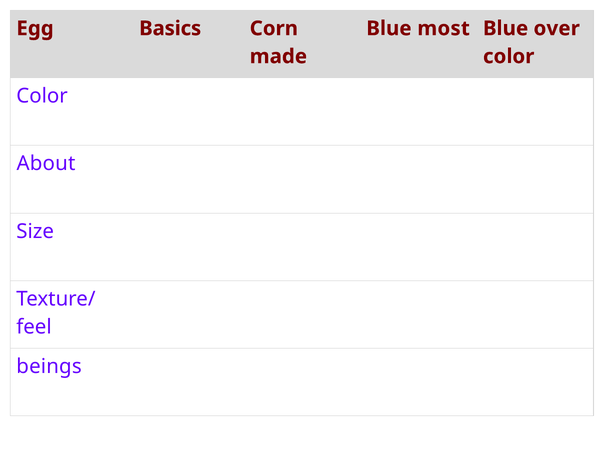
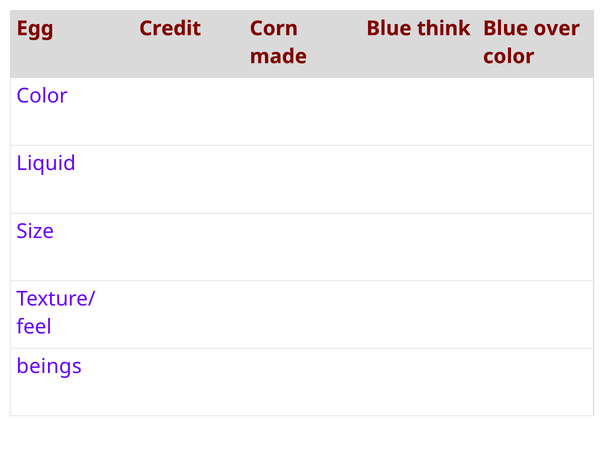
Basics: Basics -> Credit (170, 28)
most: most -> think (444, 28)
About: About -> Liquid (46, 164)
